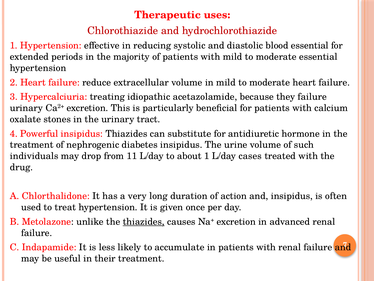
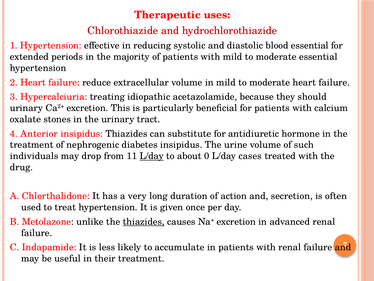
they failure: failure -> should (312, 97)
Powerful: Powerful -> Anterior (39, 133)
L/day underline: none -> present (152, 156)
about 1: 1 -> 0 (207, 156)
and insipidus: insipidus -> secretion (292, 196)
